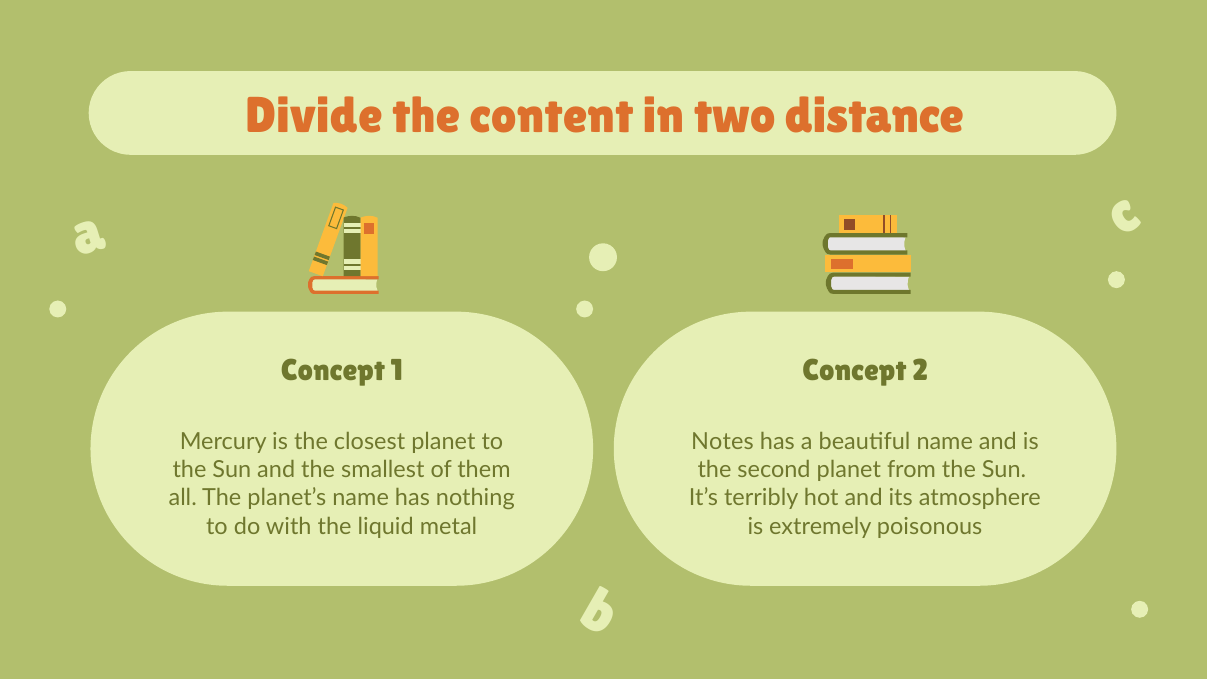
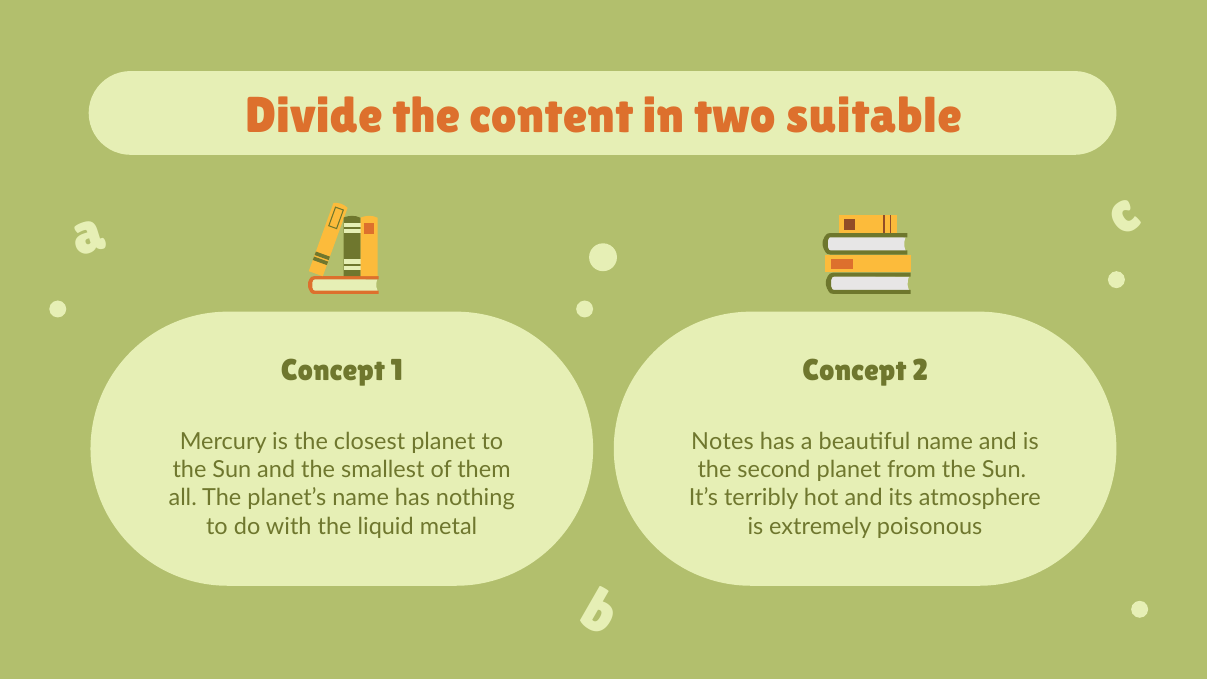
distance: distance -> suitable (874, 116)
